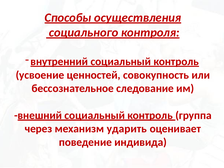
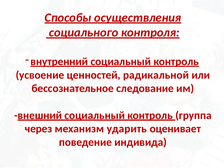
совокупность: совокупность -> радикальной (156, 75)
